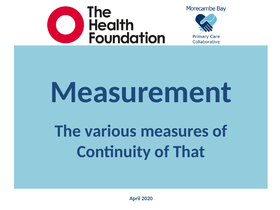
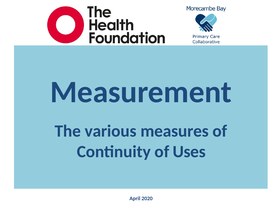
That: That -> Uses (189, 152)
